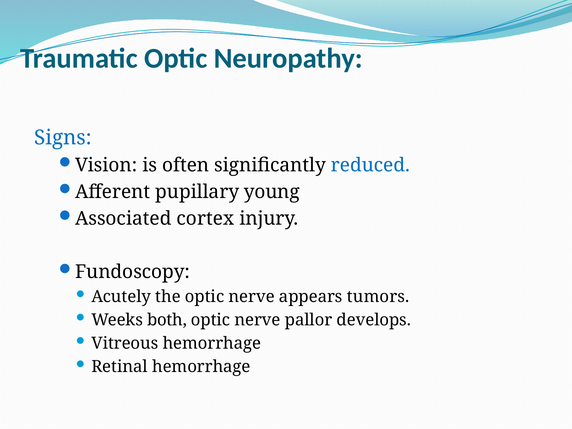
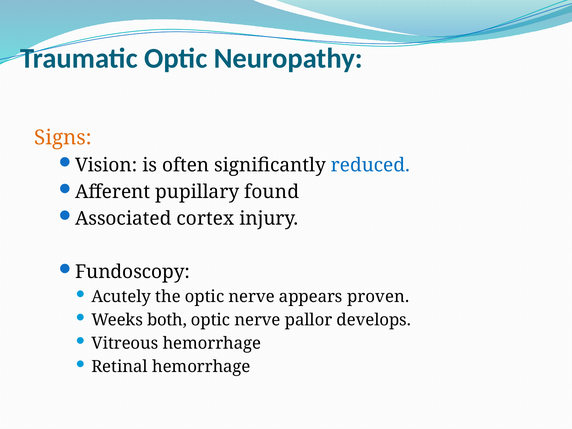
Signs colour: blue -> orange (63, 138)
young: young -> found (272, 192)
tumors: tumors -> proven (378, 297)
